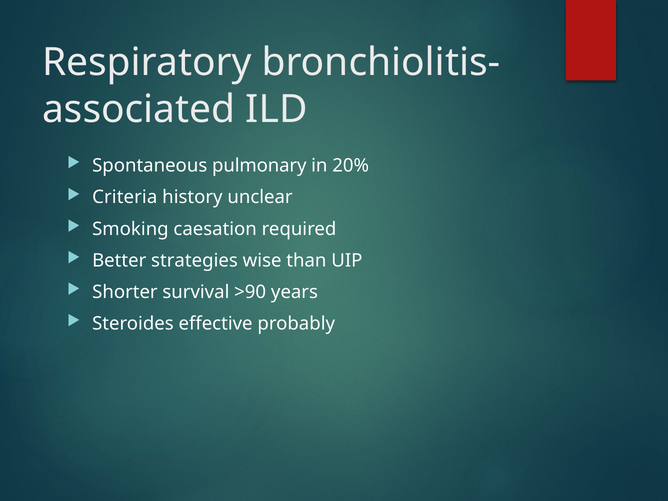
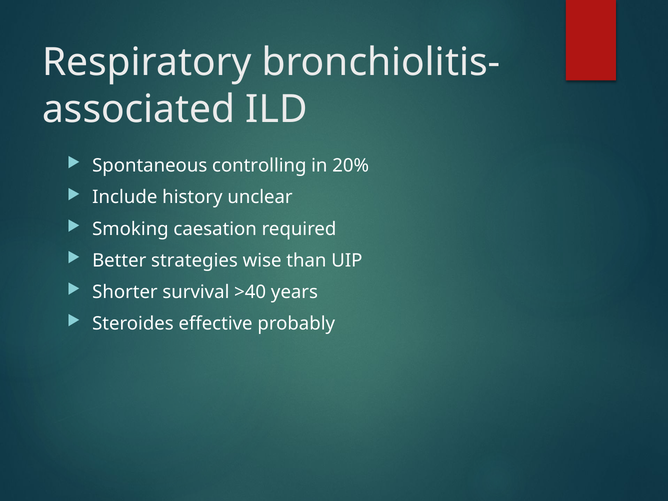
pulmonary: pulmonary -> controlling (259, 166)
Criteria: Criteria -> Include (125, 197)
>90: >90 -> >40 (250, 292)
